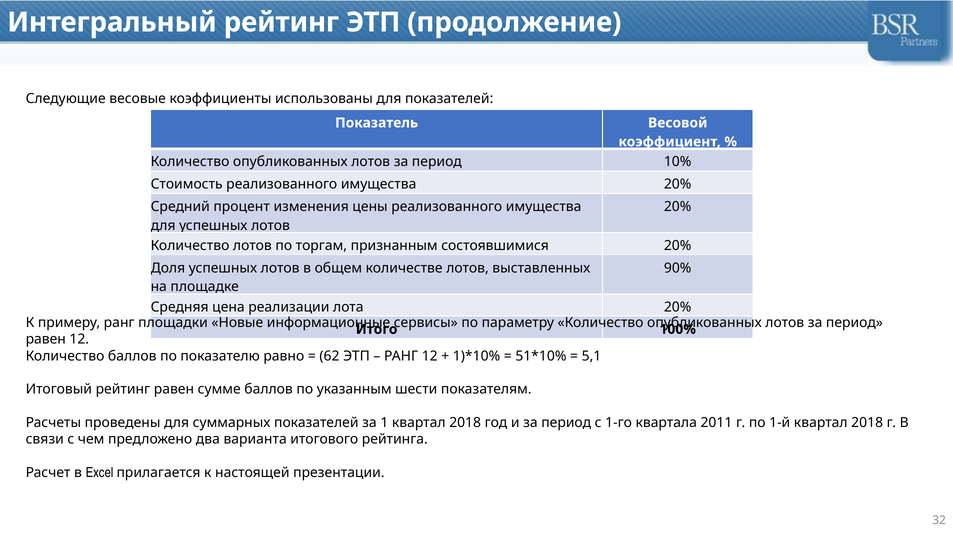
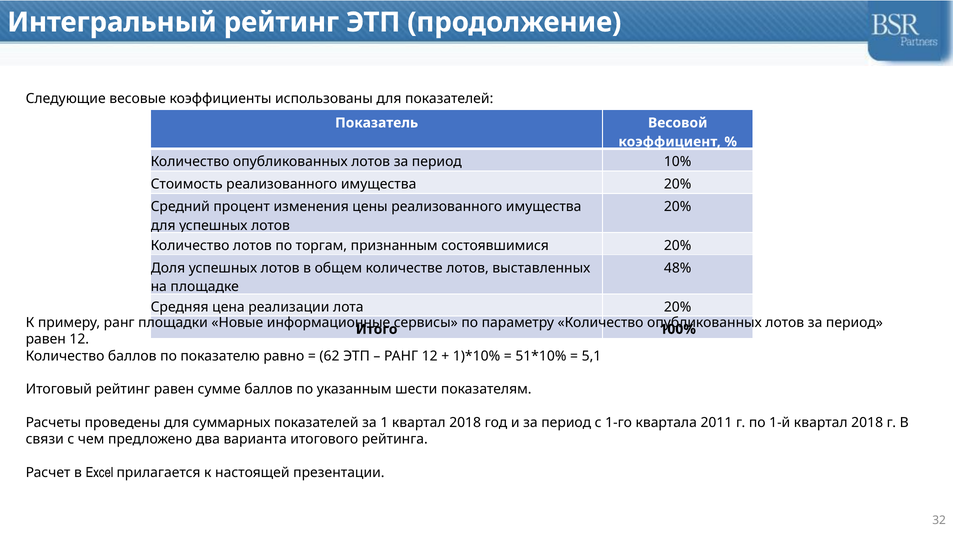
90%: 90% -> 48% (678, 268)
